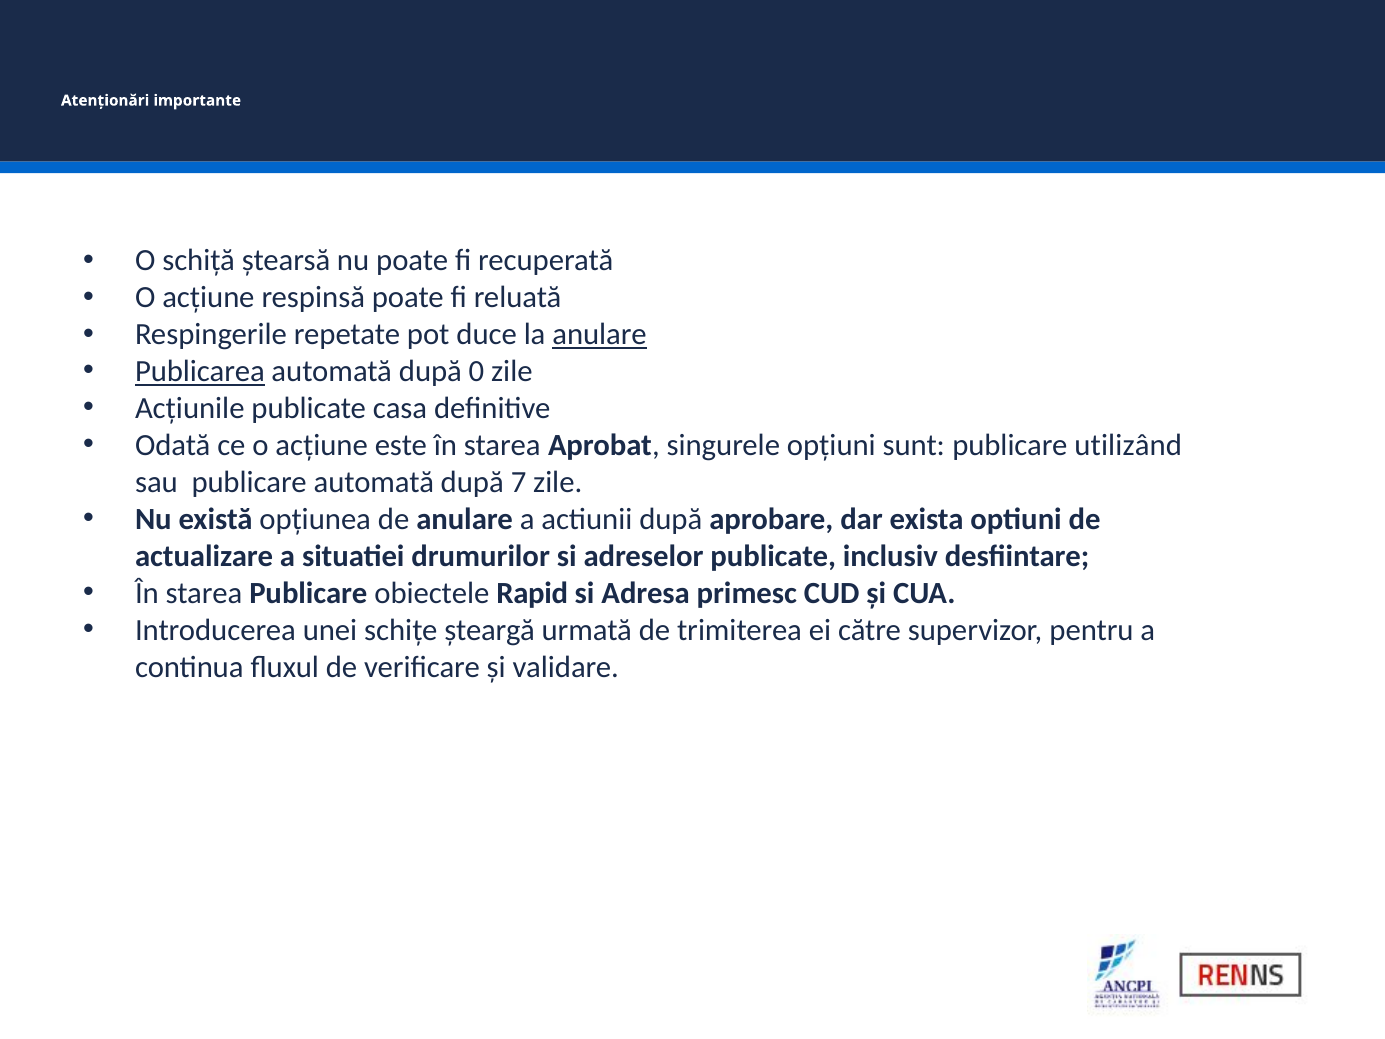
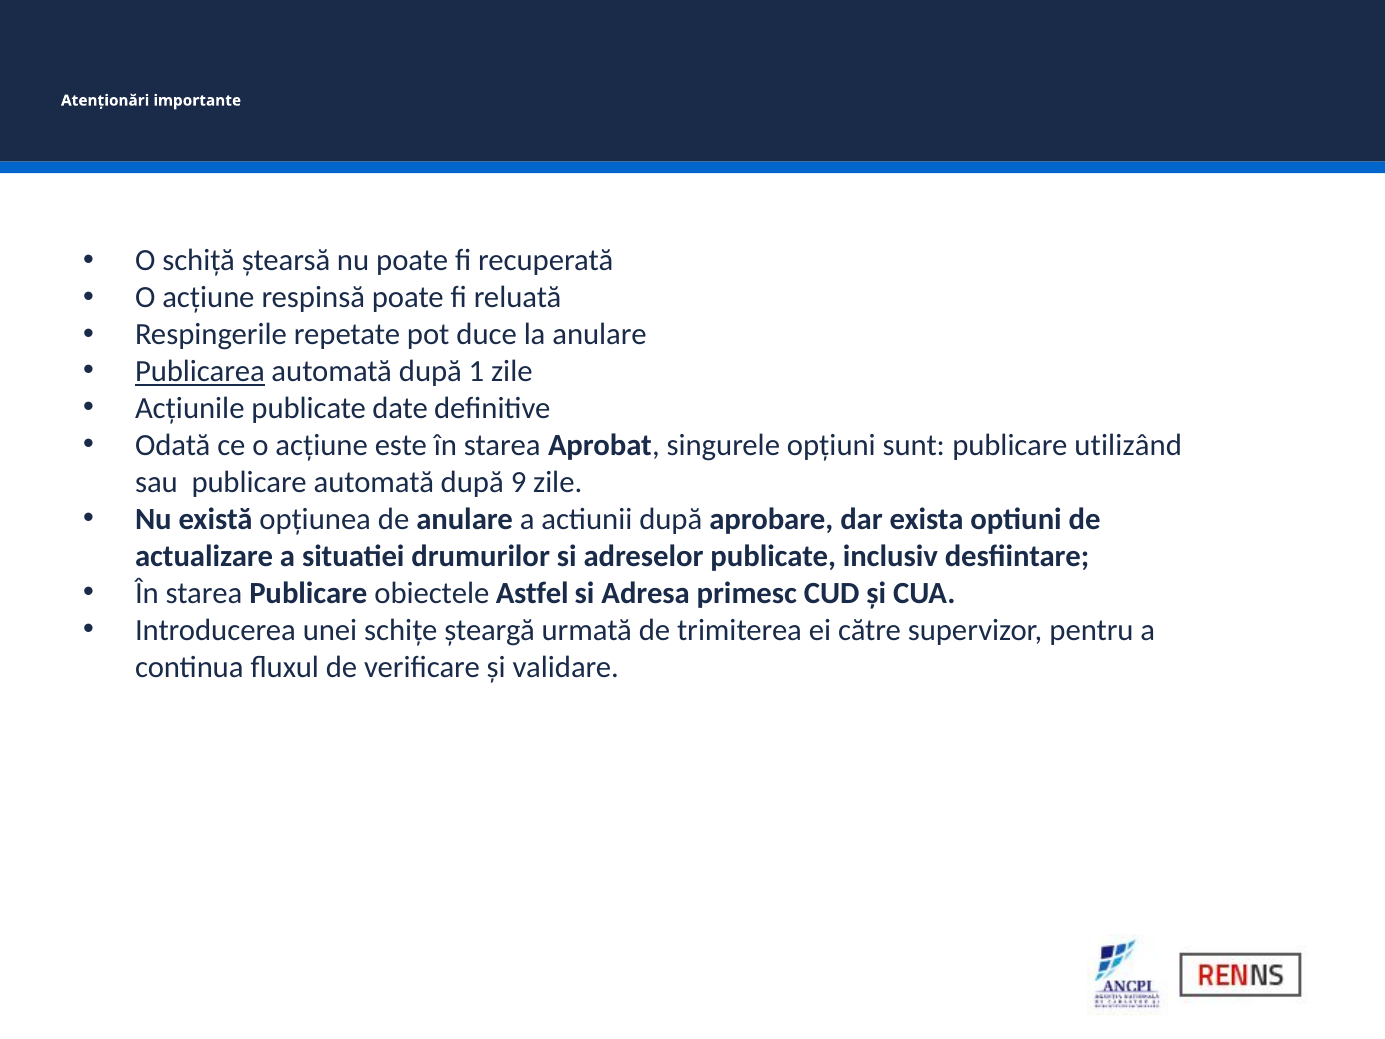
anulare underline: present -> none (600, 335)
0: 0 -> 1 (476, 371)
casa: casa -> date (400, 408)
7: 7 -> 9 (519, 482)
Rapid: Rapid -> Astfel (532, 593)
